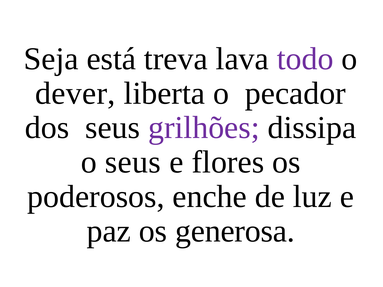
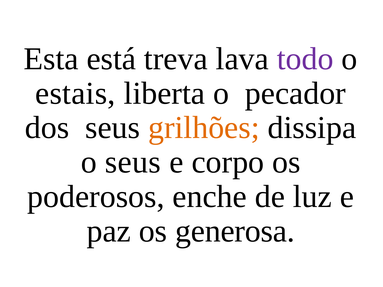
Seja: Seja -> Esta (51, 59)
dever: dever -> estais (75, 93)
grilhões colour: purple -> orange (204, 128)
flores: flores -> corpo (228, 162)
